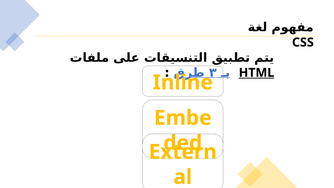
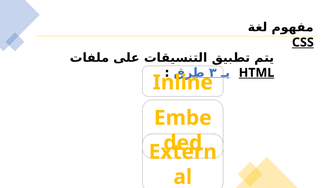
CSS underline: none -> present (303, 42)
